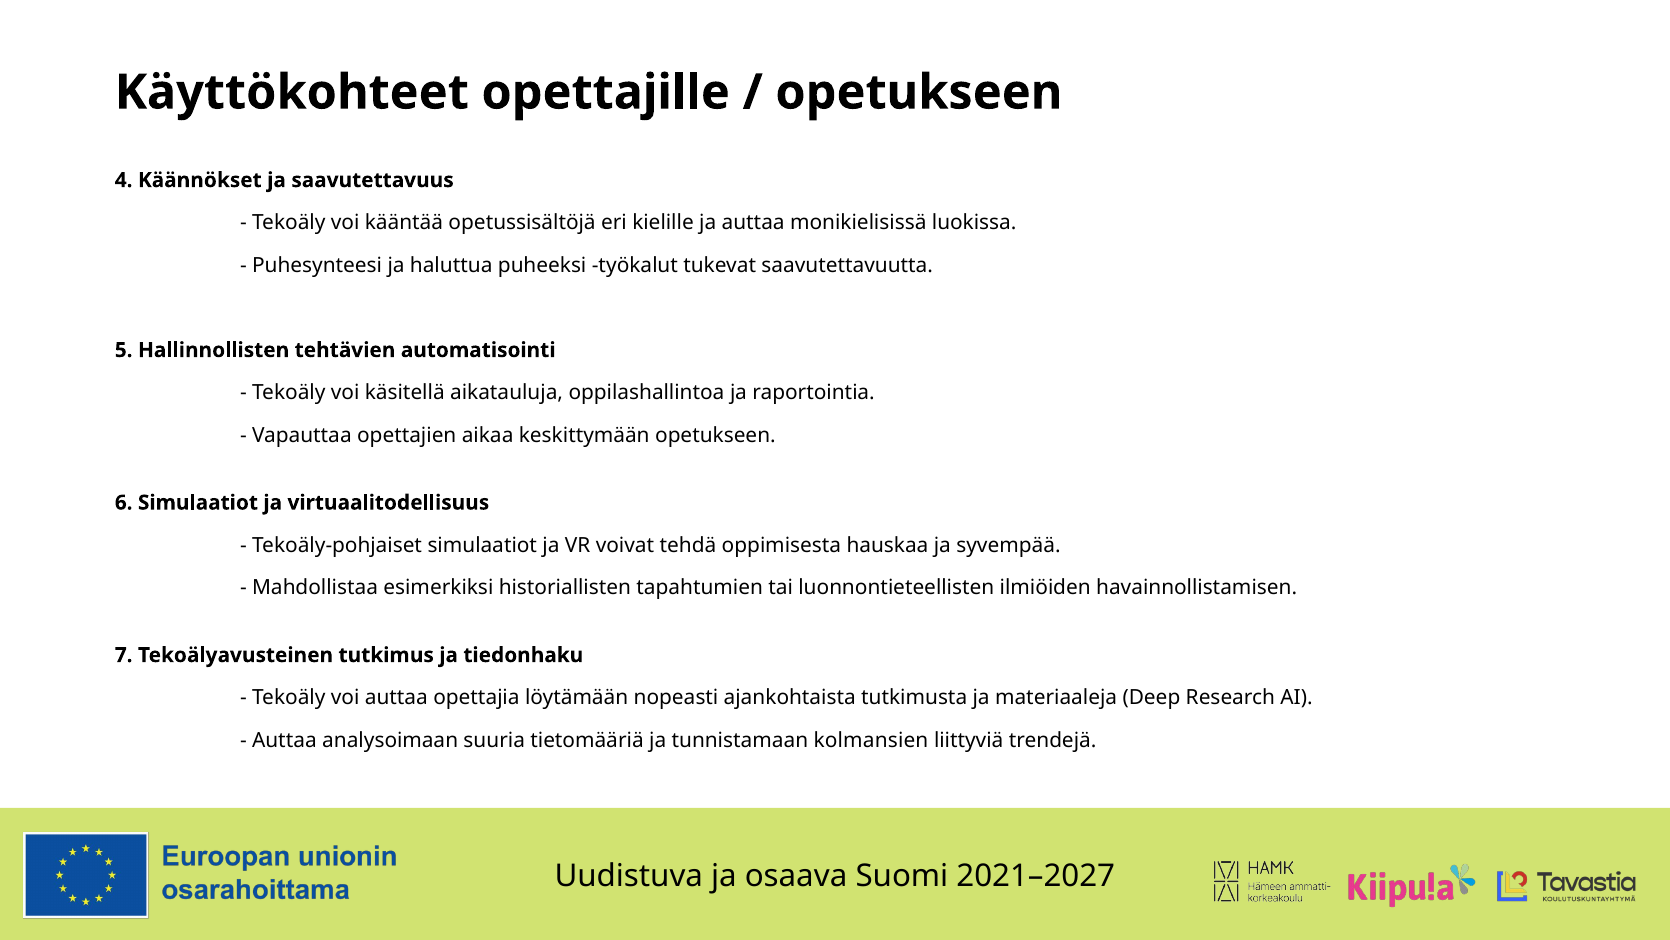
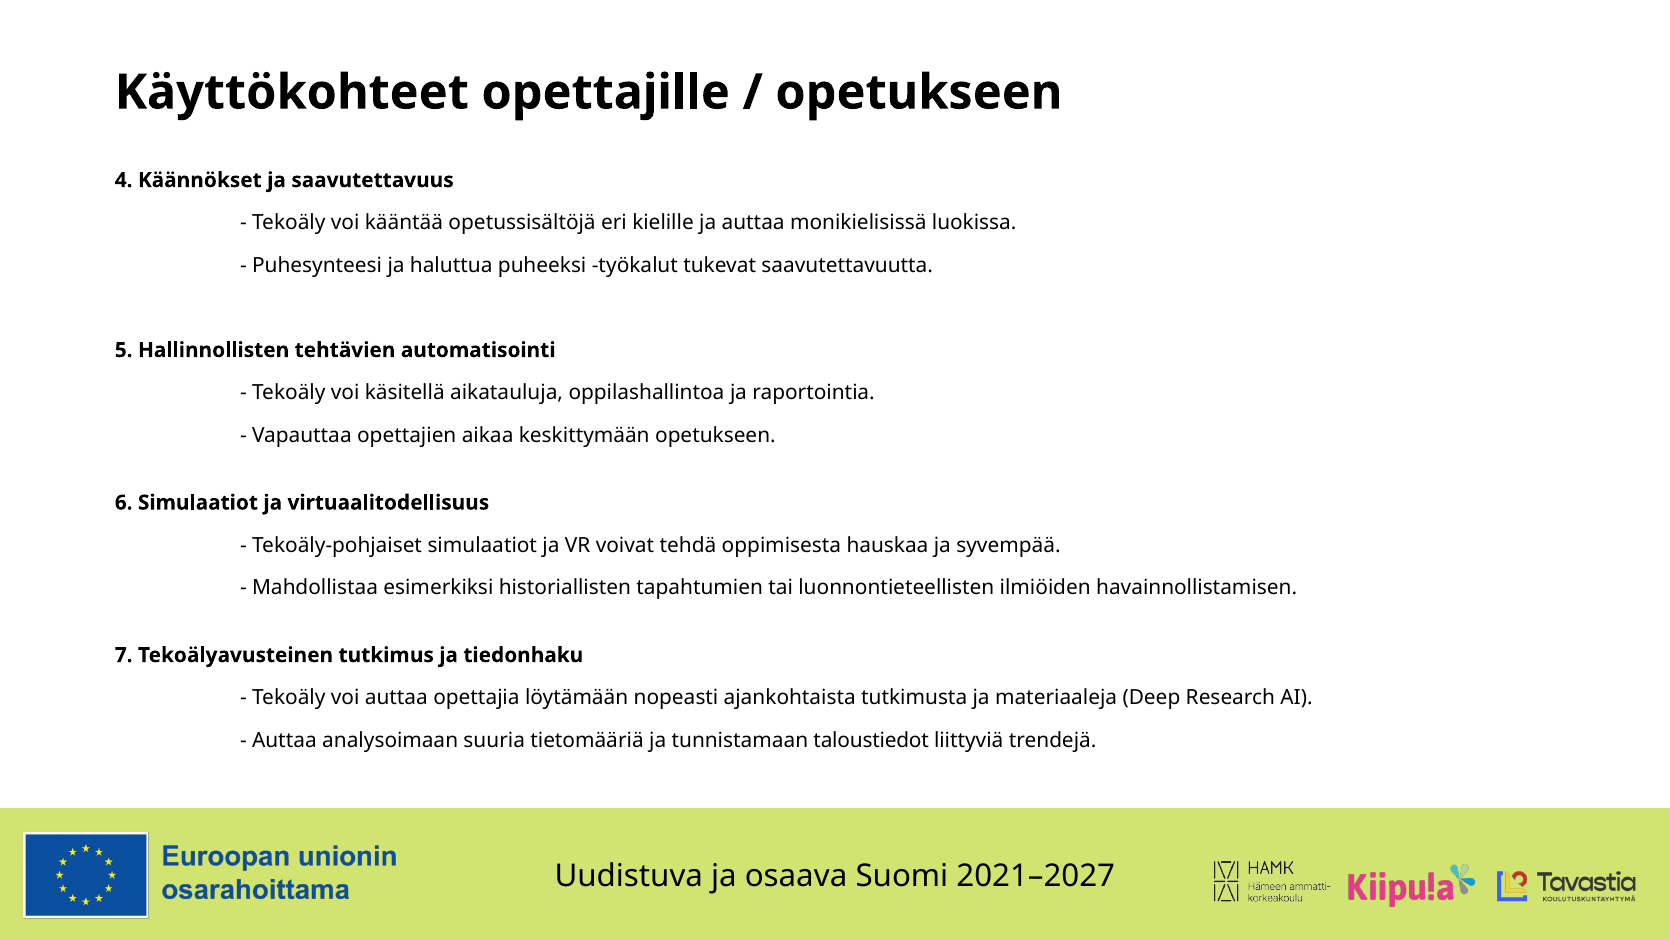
kolmansien: kolmansien -> taloustiedot (871, 740)
